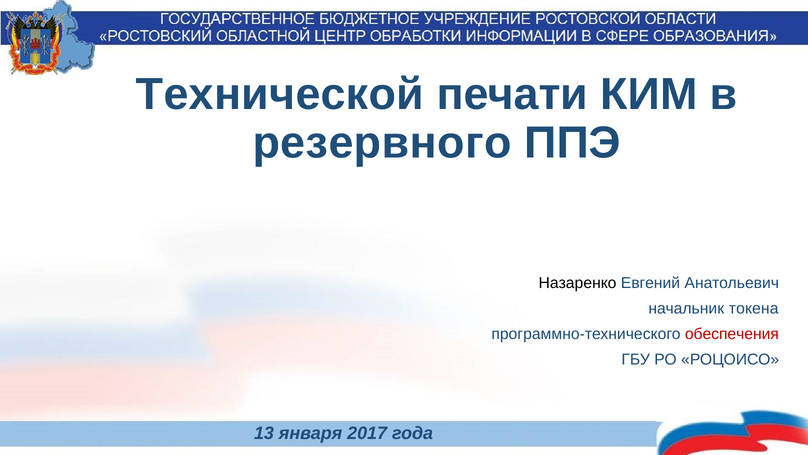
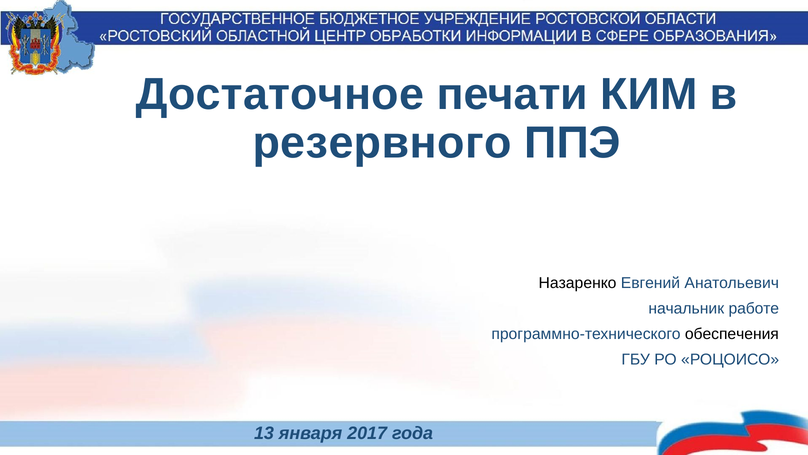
Технической: Технической -> Достаточное (280, 94)
токена: токена -> работе (754, 308)
обеспечения colour: red -> black (732, 334)
